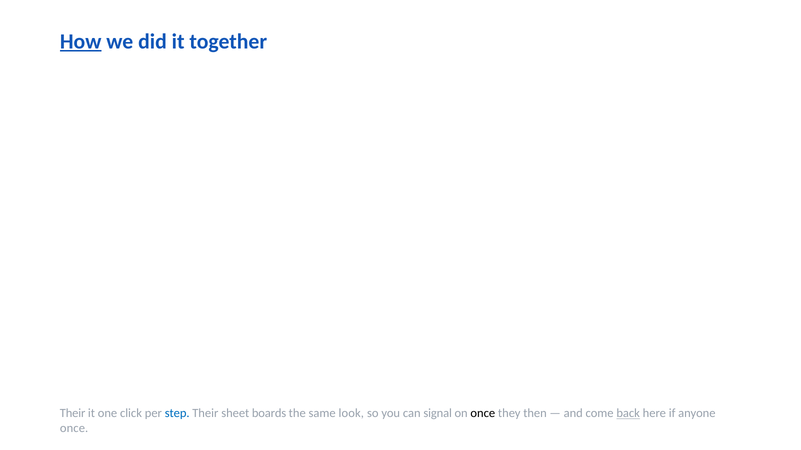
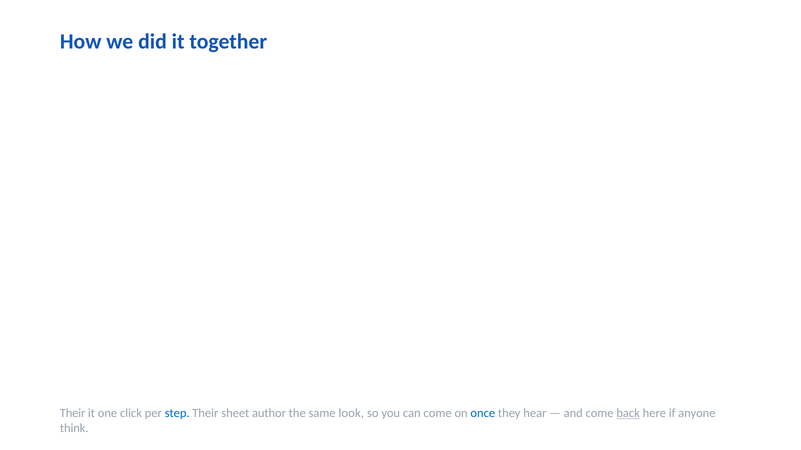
How underline: present -> none (81, 41)
boards: boards -> author (269, 414)
can signal: signal -> come (438, 414)
once colour: black -> blue (483, 414)
then: then -> hear (535, 414)
once: once -> think (74, 429)
